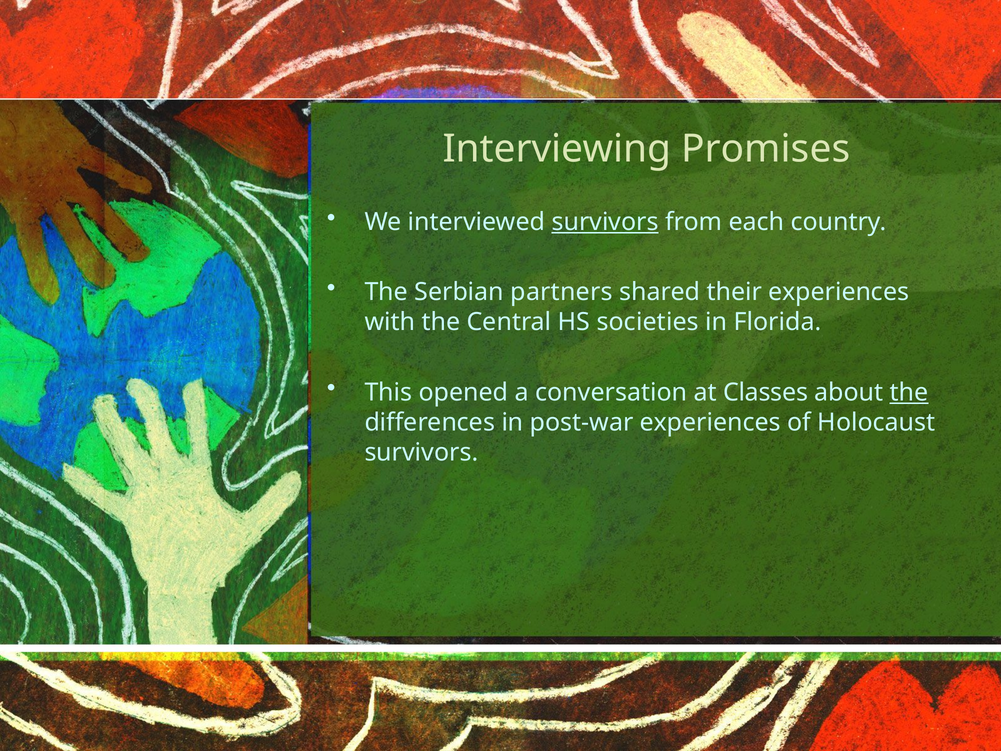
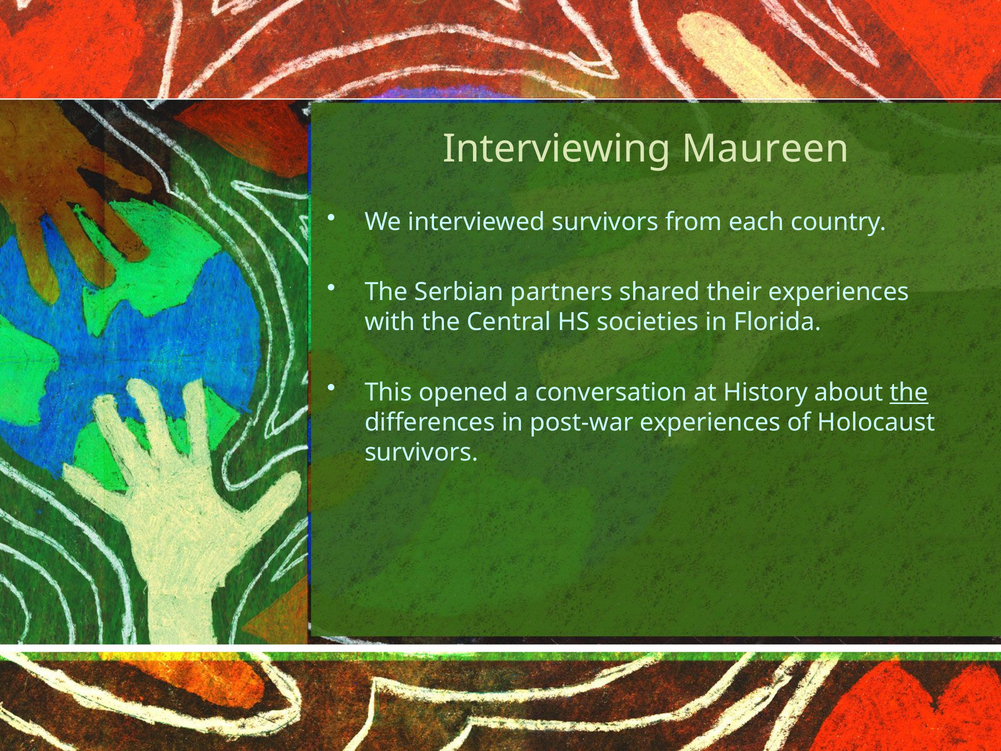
Promises: Promises -> Maureen (766, 149)
survivors underline: present -> none (605, 222)
Classes: Classes -> History (765, 392)
